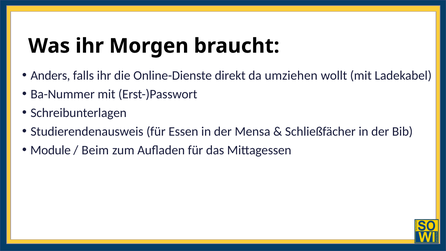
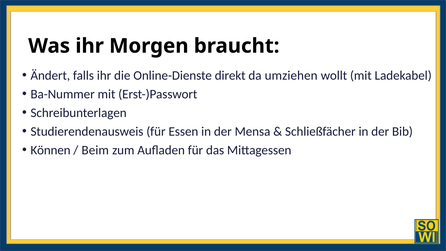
Anders: Anders -> Ändert (50, 75)
Module: Module -> Können (51, 150)
